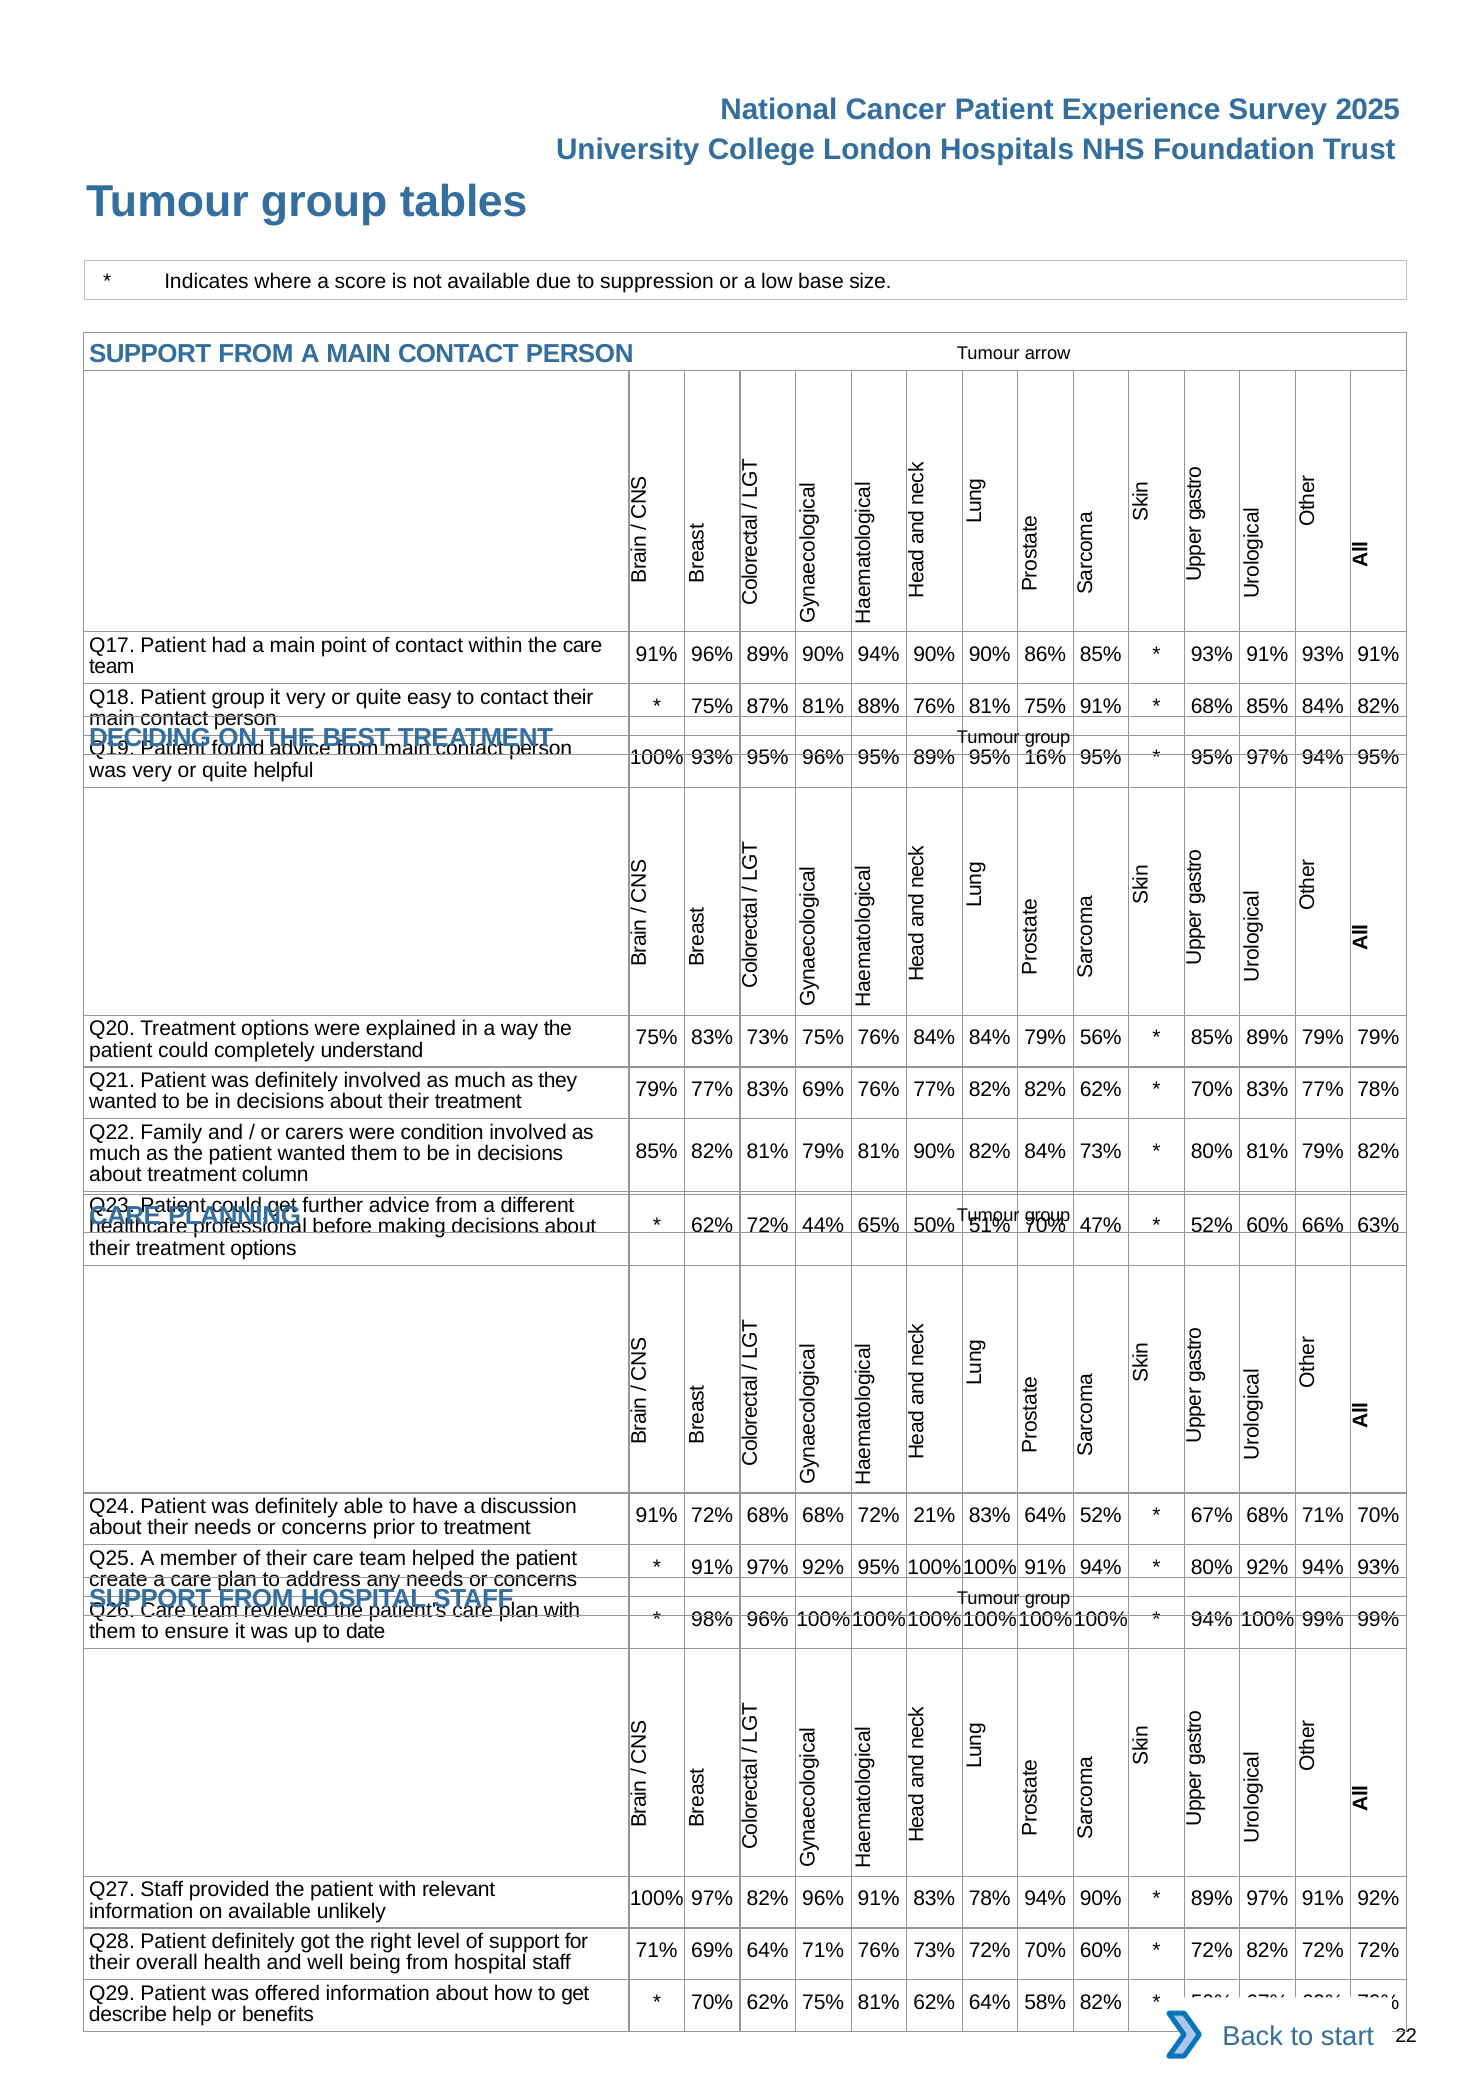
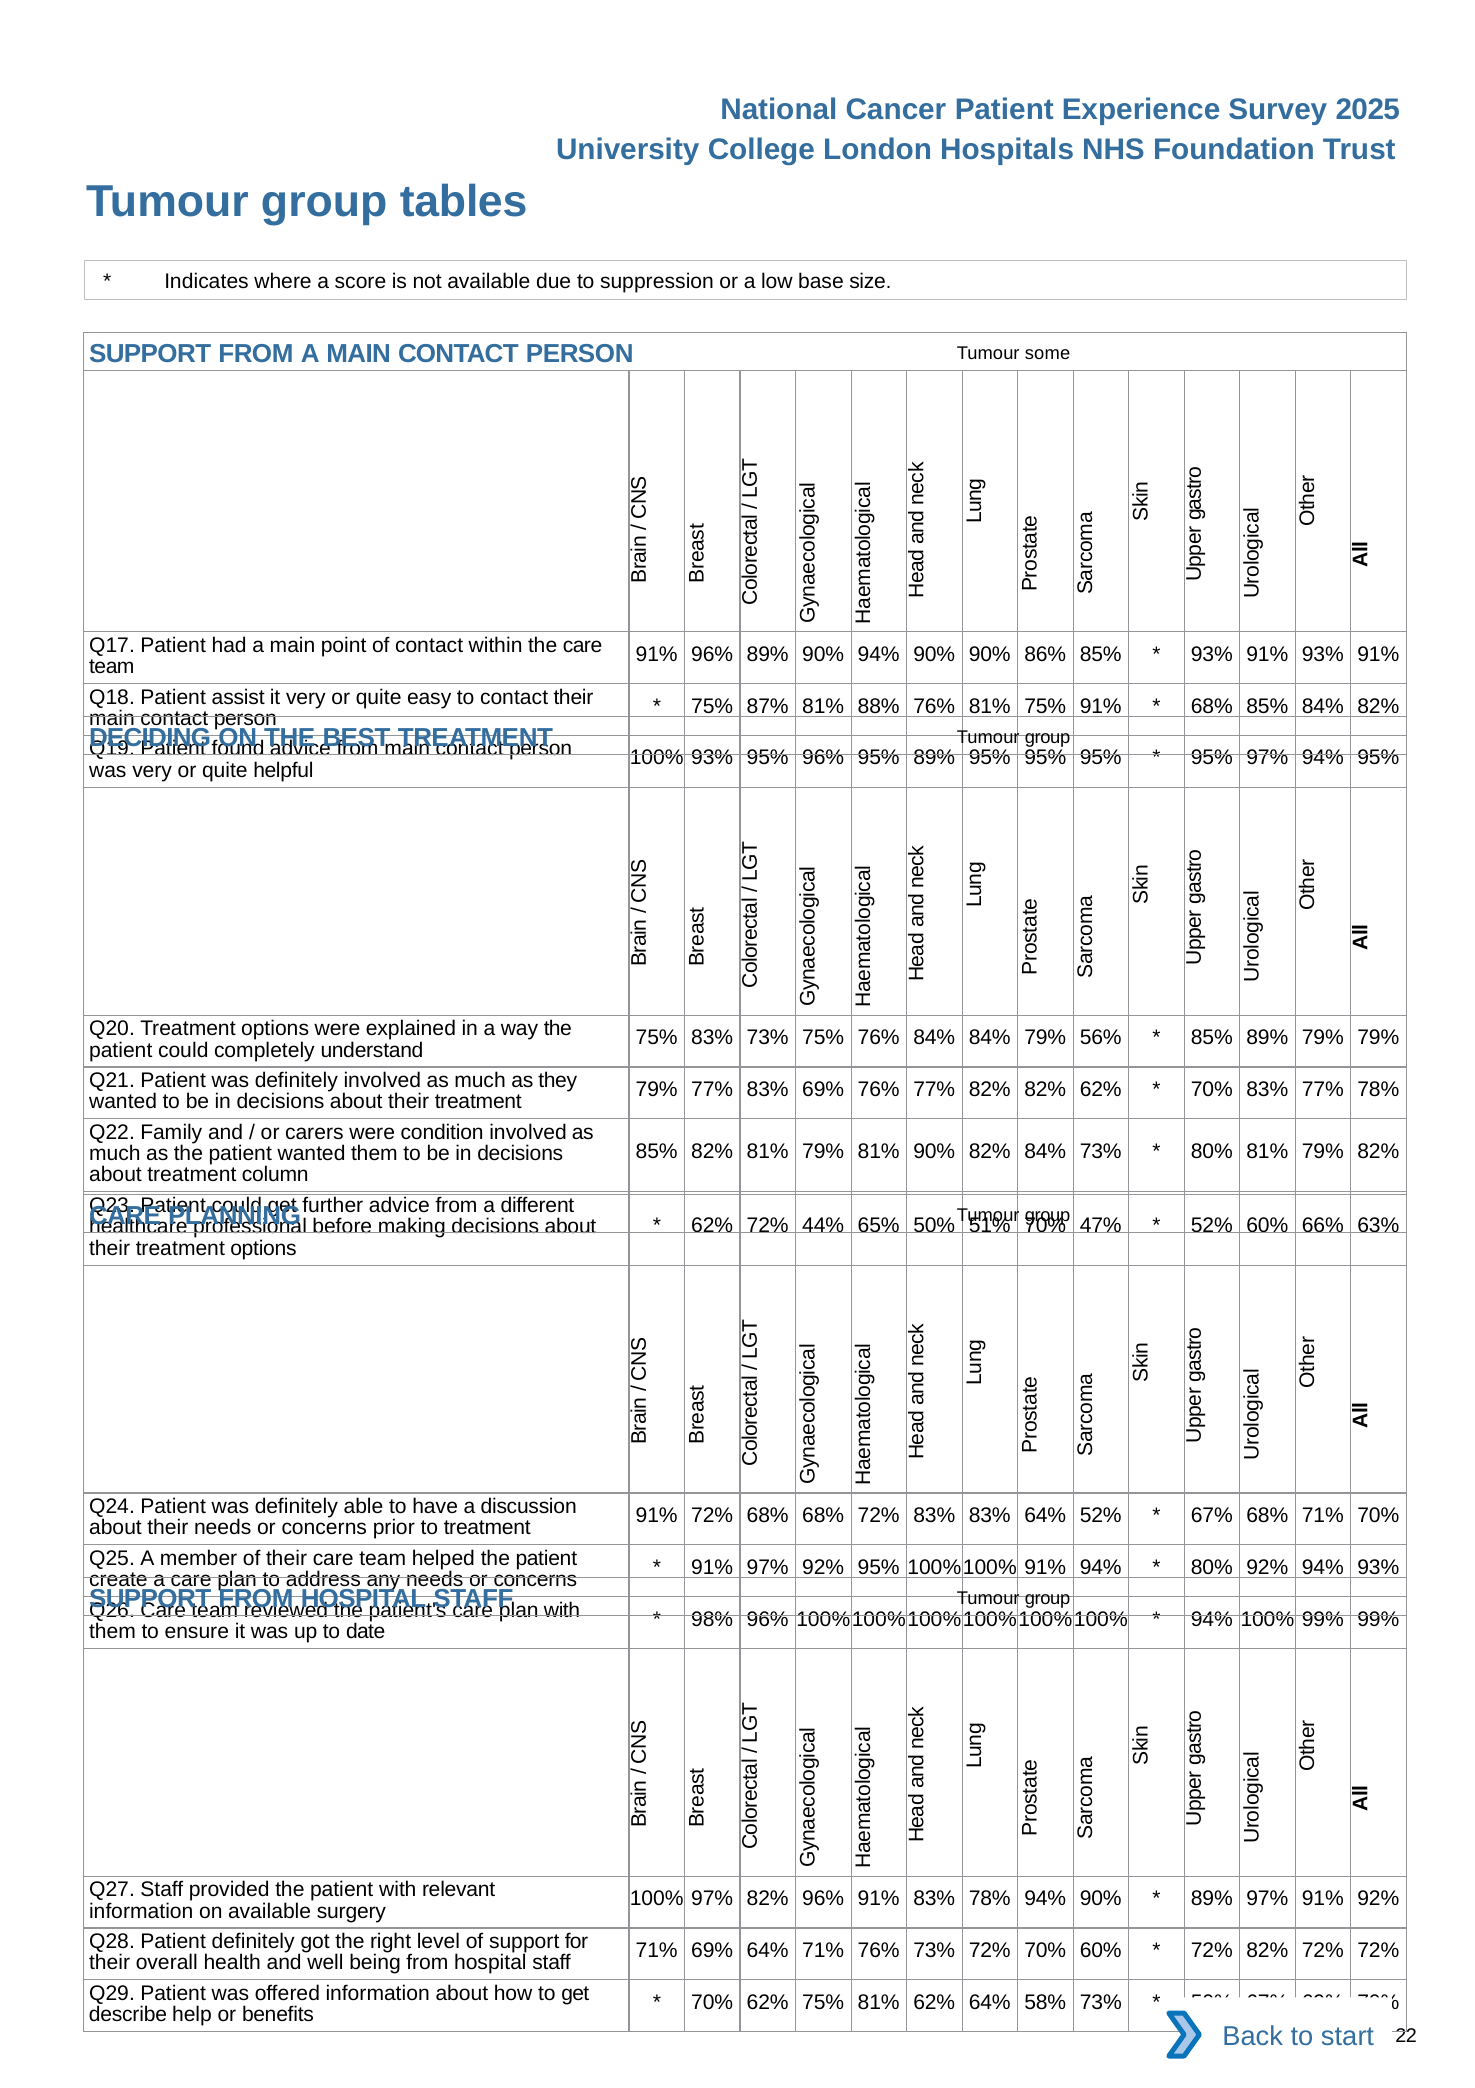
arrow: arrow -> some (1048, 354)
Patient group: group -> assist (238, 697)
89% 95% 16%: 16% -> 95% (1045, 758)
72% 21%: 21% -> 83% (934, 1515)
unlikely: unlikely -> surgery (351, 1911)
58% 82%: 82% -> 73% (1101, 2002)
